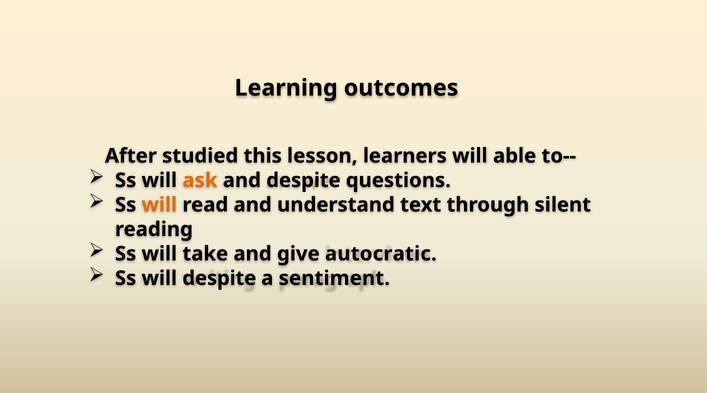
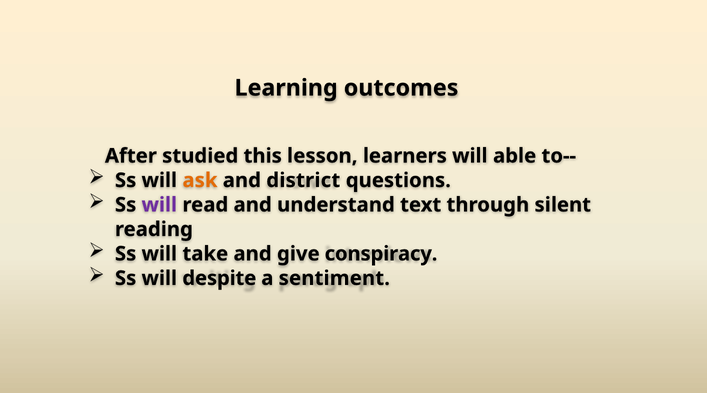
and despite: despite -> district (303, 180)
will colour: orange -> purple (159, 205)
autocratic: autocratic -> conspiracy (381, 254)
